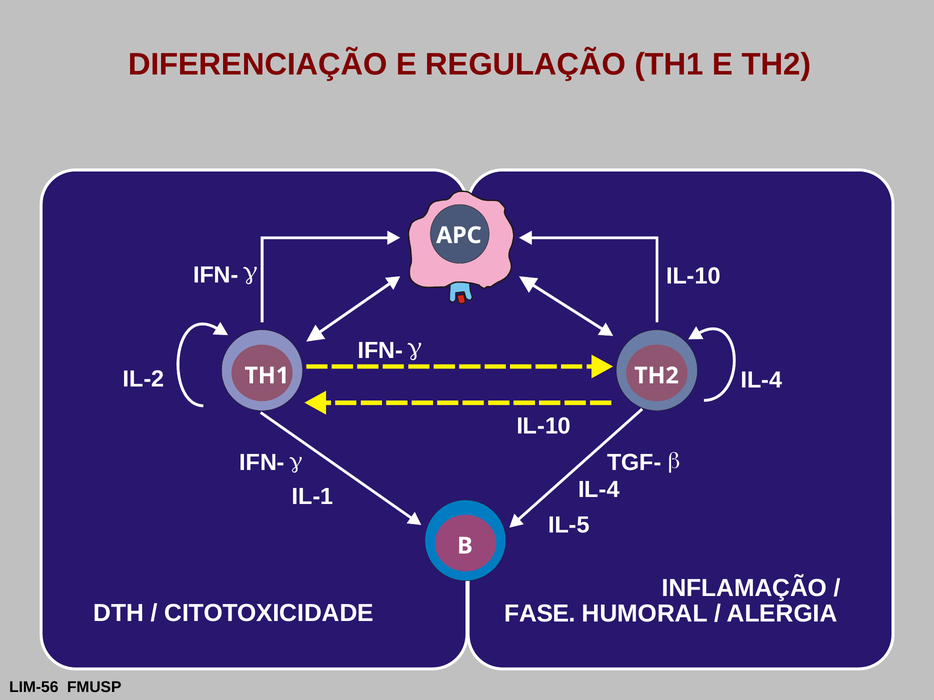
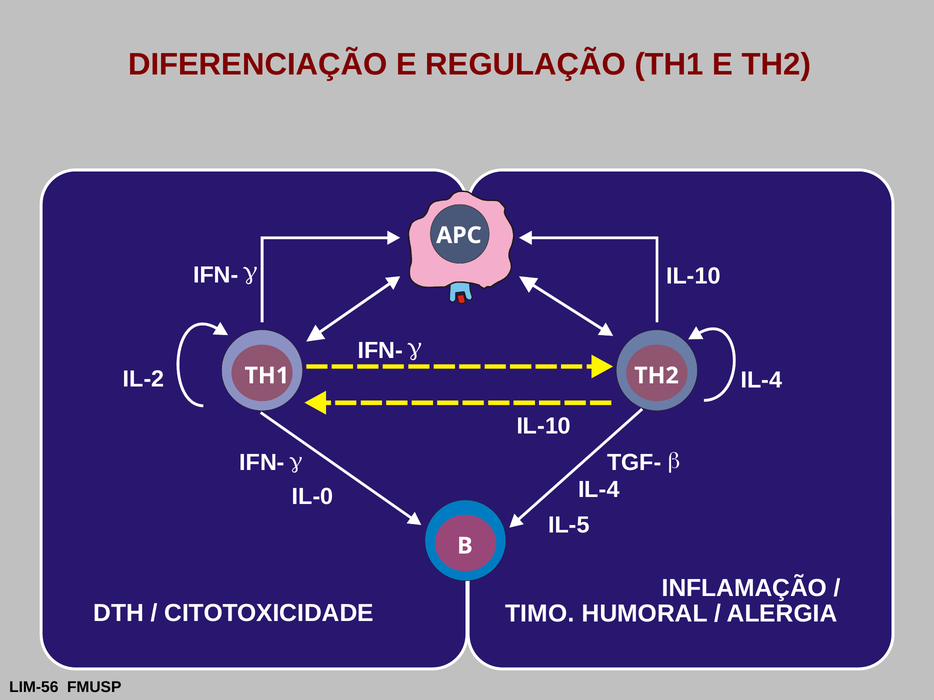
IL-1: IL-1 -> IL-0 (313, 497)
FASE: FASE -> TIMO (540, 614)
